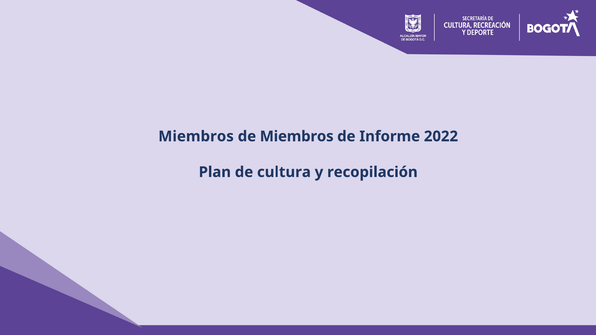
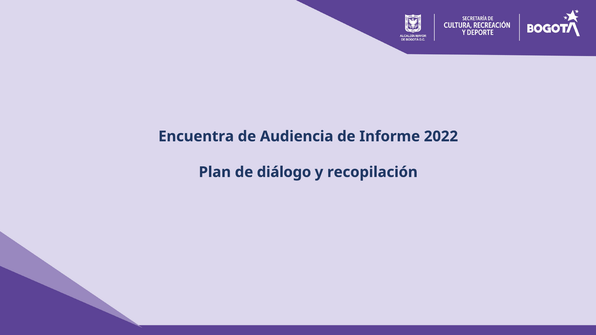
Miembros: Miembros -> Encuentra (196, 136)
de Miembros: Miembros -> Audiencia (297, 136)
cultura: cultura -> diálogo (284, 172)
